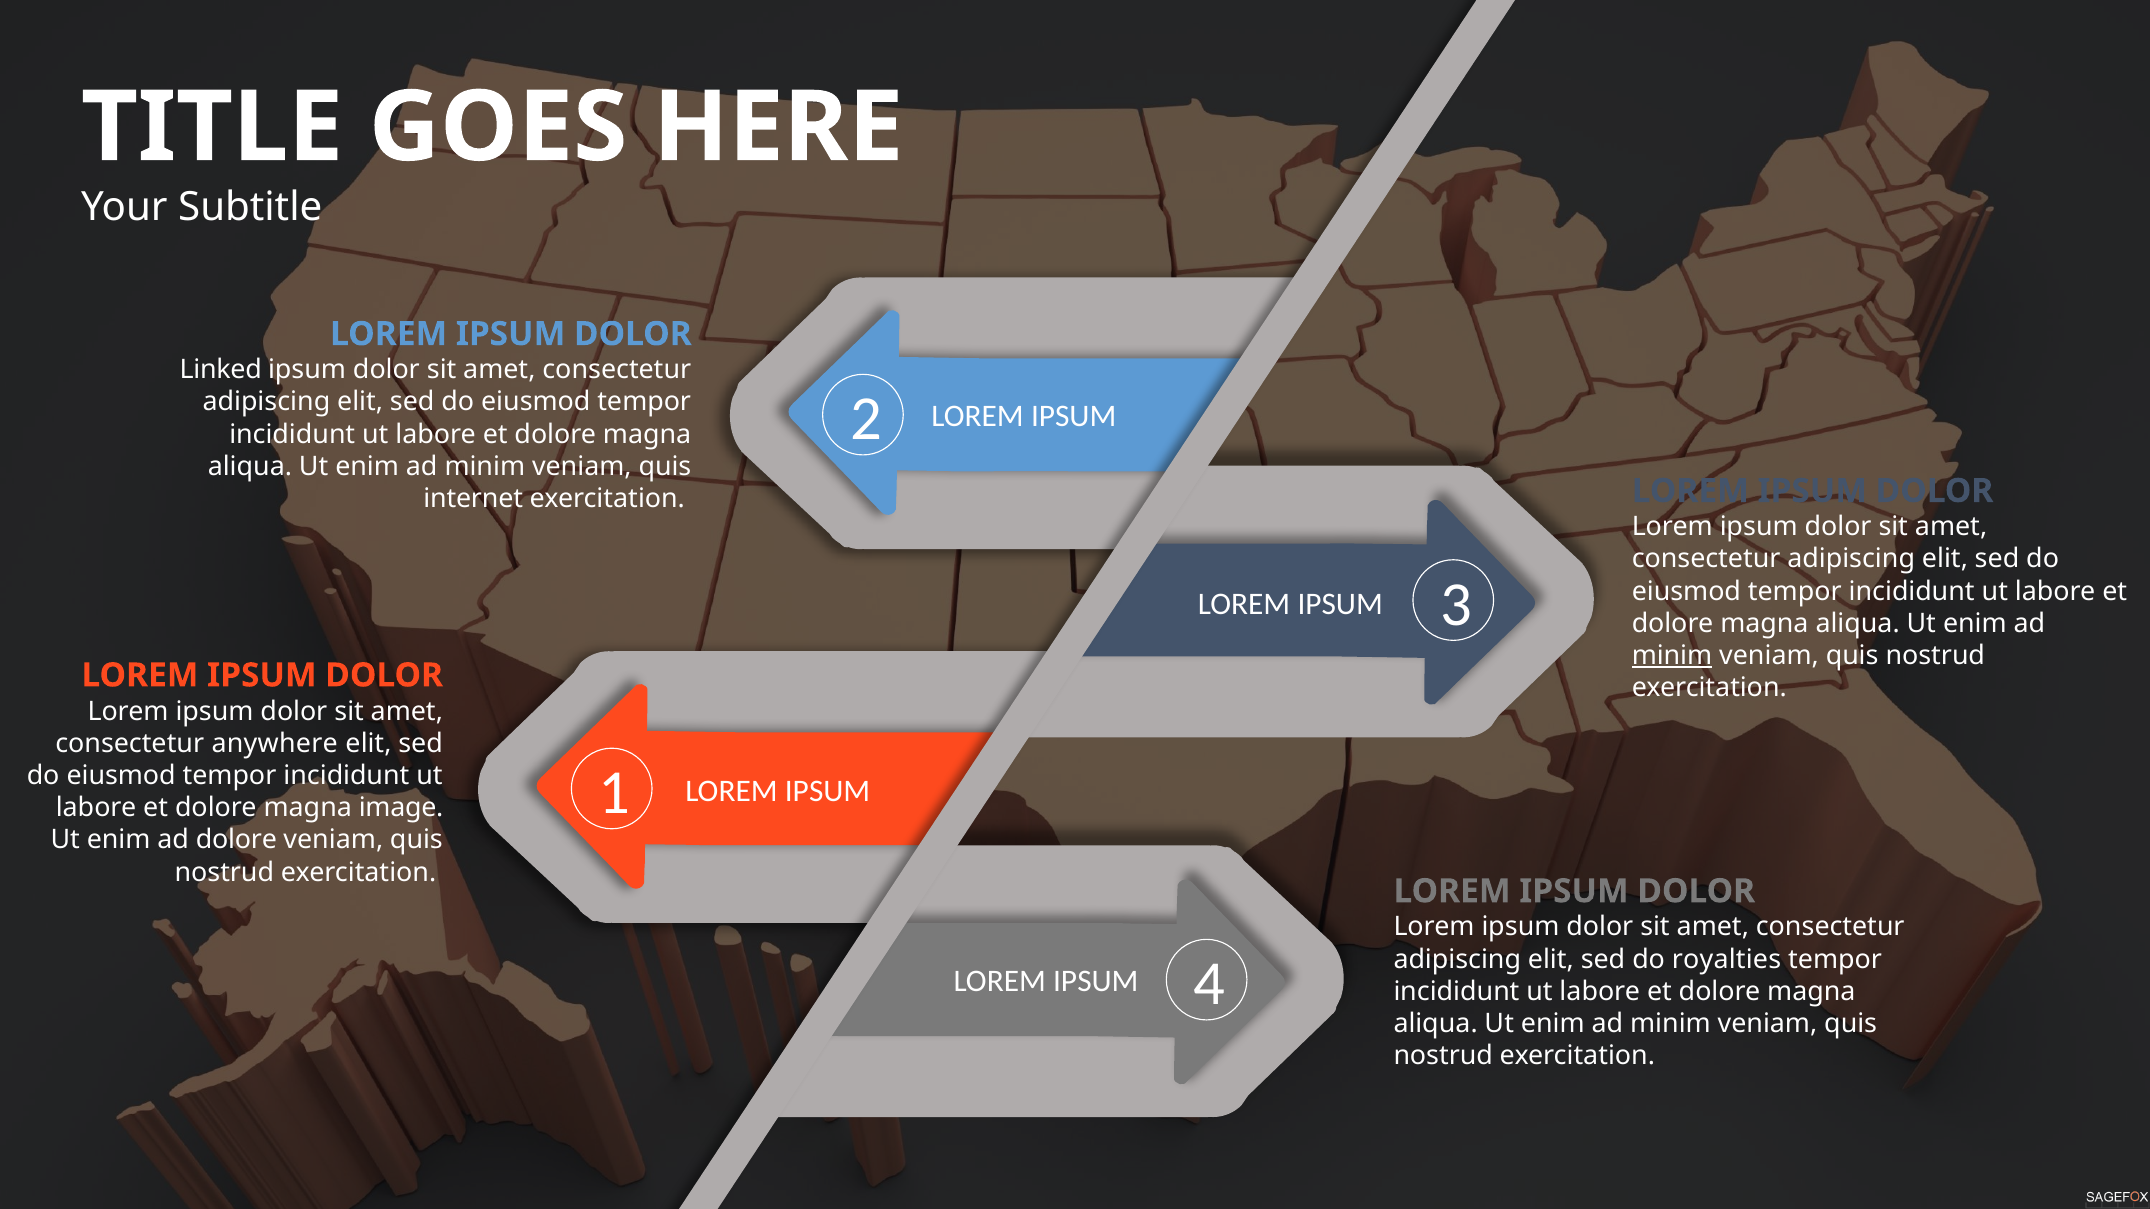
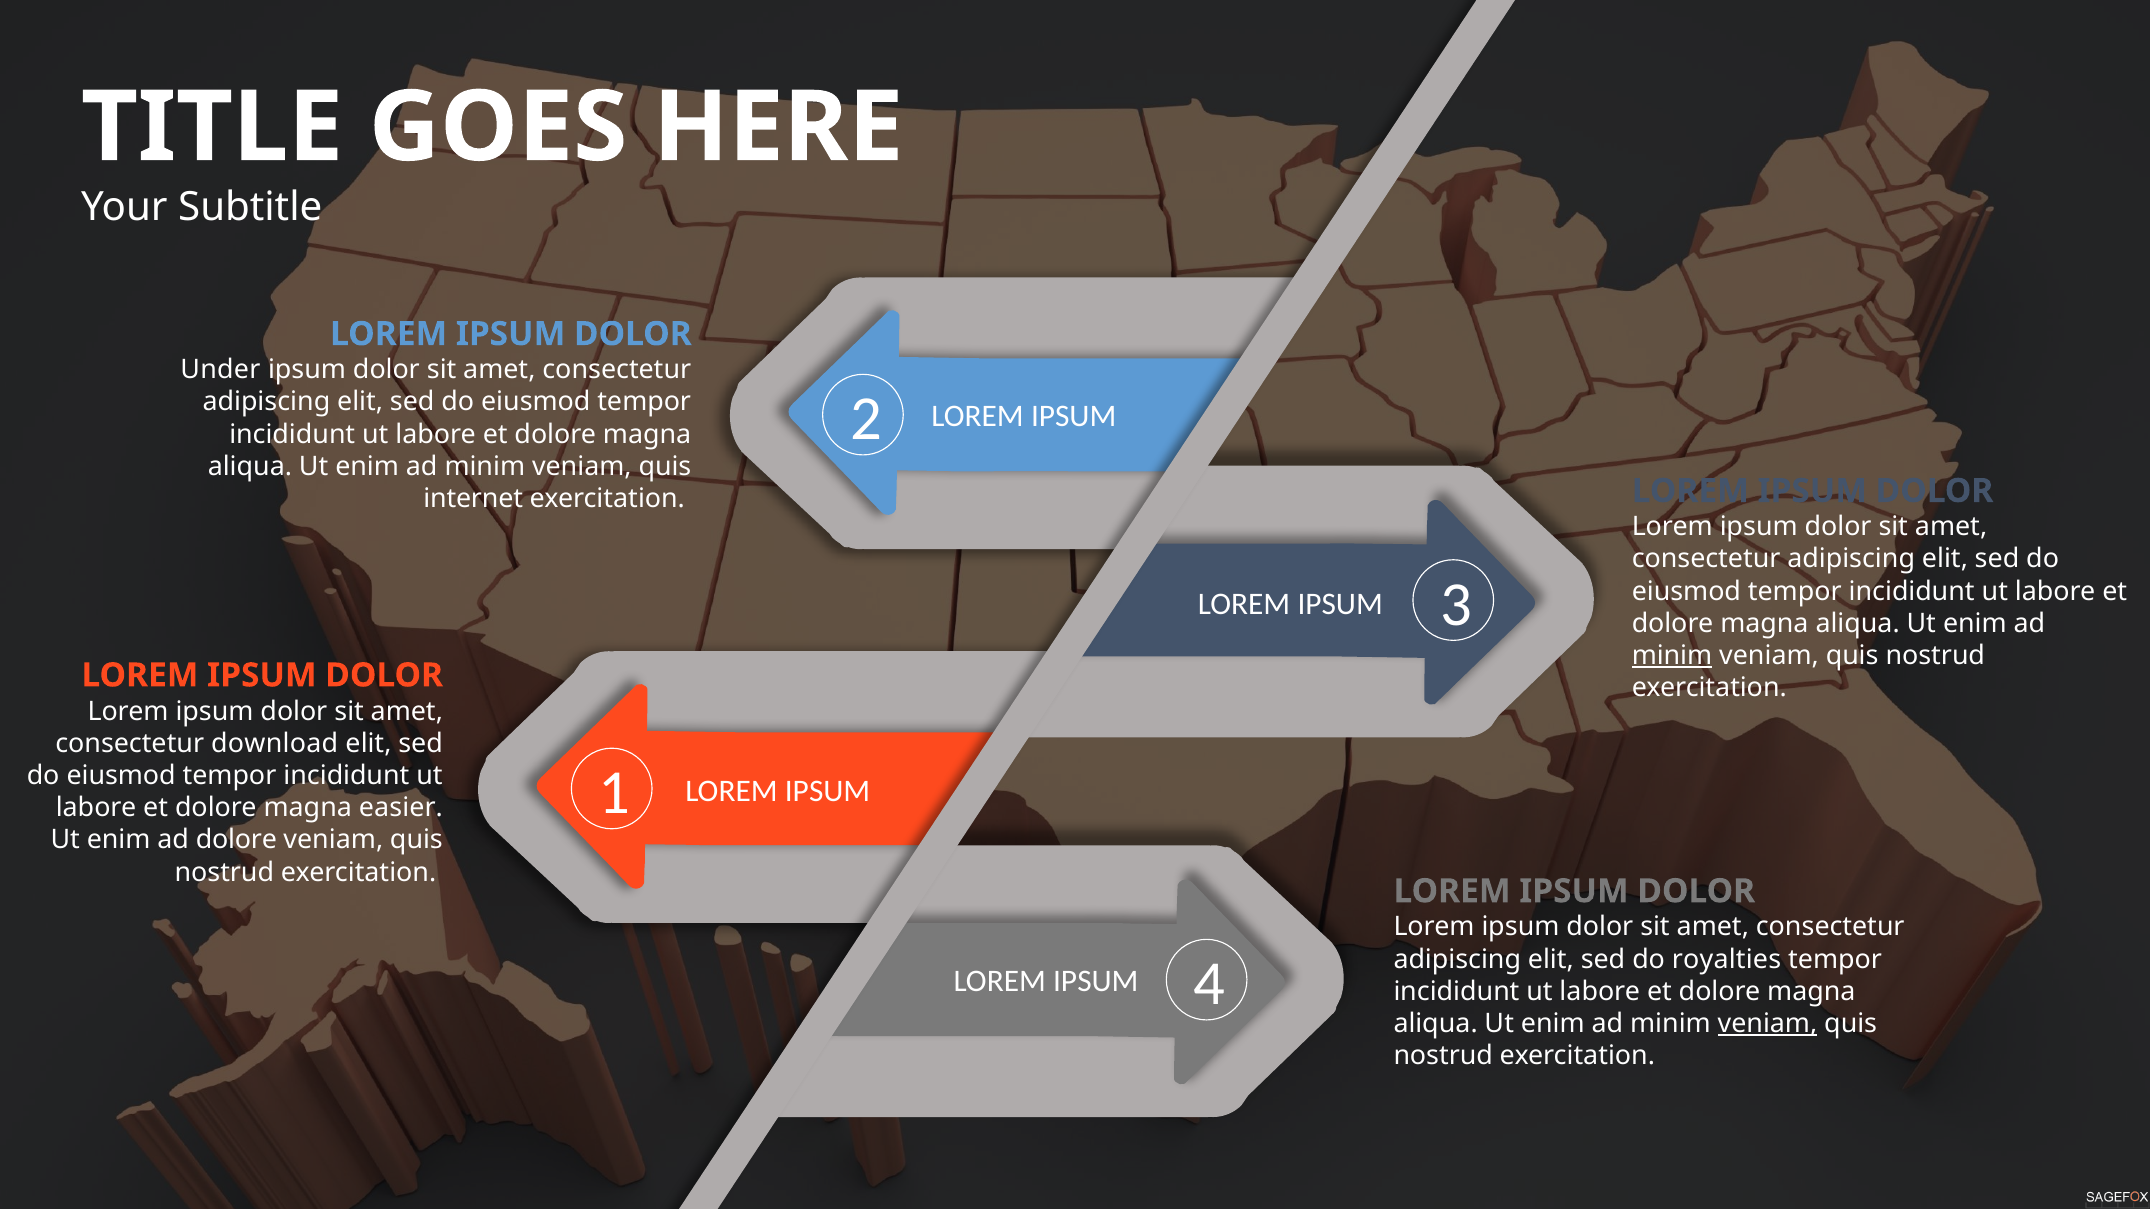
Linked: Linked -> Under (220, 370)
anywhere: anywhere -> download (275, 744)
image: image -> easier (401, 808)
veniam underline: none -> present (1767, 1024)
